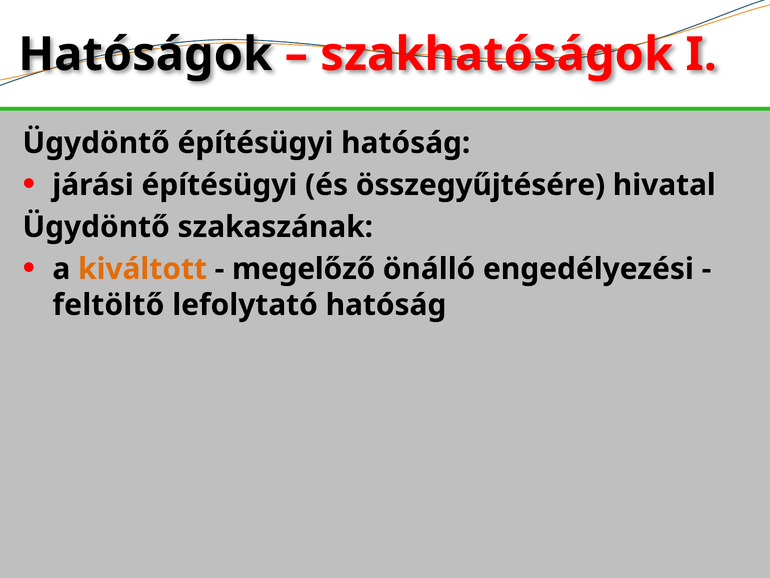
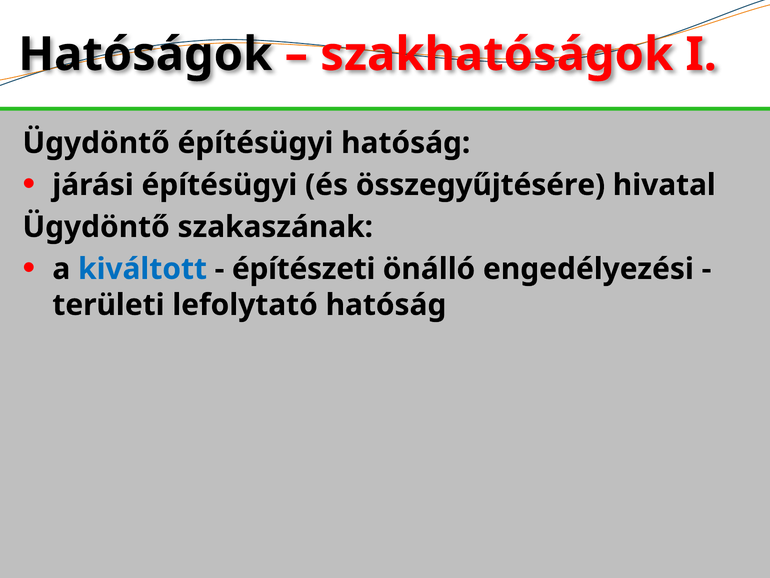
kiváltott colour: orange -> blue (142, 269)
megelőző: megelőző -> építészeti (304, 269)
feltöltő: feltöltő -> területi (108, 305)
